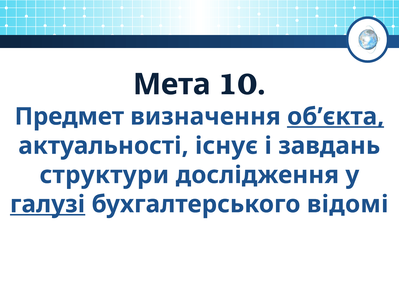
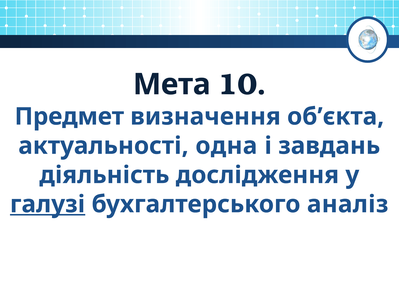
об’єкта underline: present -> none (336, 117)
існує: існує -> одна (226, 146)
структури: структури -> діяльність (104, 175)
відомі: відомі -> аналіз (348, 204)
